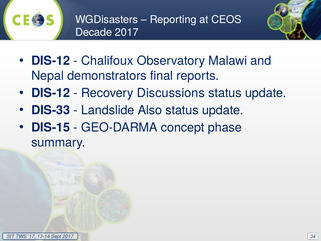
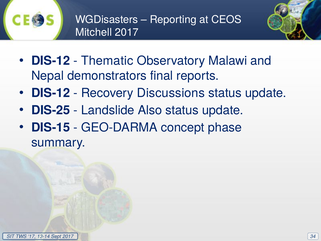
Decade: Decade -> Mitchell (94, 32)
Chalifoux: Chalifoux -> Thematic (107, 61)
DIS-33: DIS-33 -> DIS-25 (51, 110)
